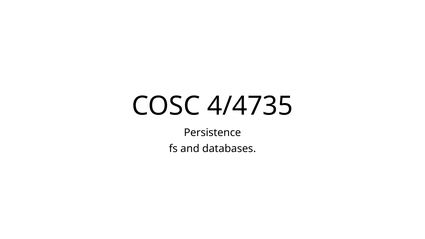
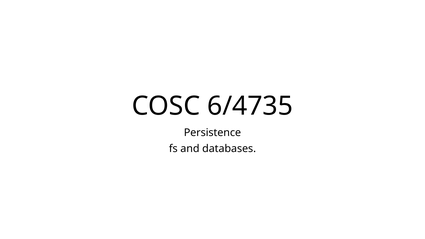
4/4735: 4/4735 -> 6/4735 (250, 106)
